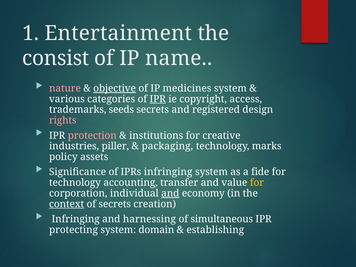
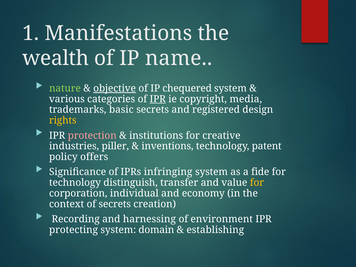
Entertainment: Entertainment -> Manifestations (118, 33)
consist: consist -> wealth (56, 58)
nature colour: pink -> light green (65, 88)
medicines: medicines -> chequered (187, 88)
access: access -> media (246, 99)
seeds: seeds -> basic (121, 110)
rights colour: pink -> yellow (63, 120)
packaging: packaging -> inventions (167, 146)
marks: marks -> patent (267, 146)
assets: assets -> offers (94, 157)
accounting: accounting -> distinguish (131, 183)
and underline: present -> none (170, 193)
context underline: present -> none (67, 204)
Infringing: Infringing -> Recording (76, 219)
simultaneous: simultaneous -> environment (222, 219)
